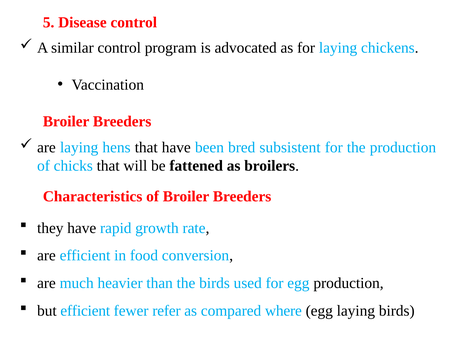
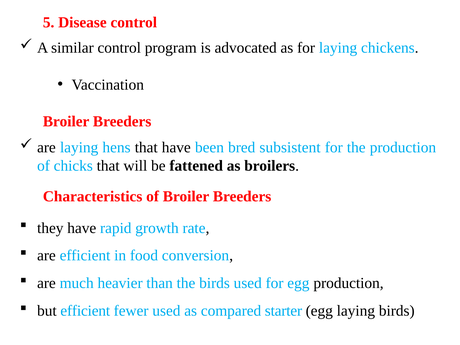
fewer refer: refer -> used (166, 311)
where: where -> starter (283, 311)
